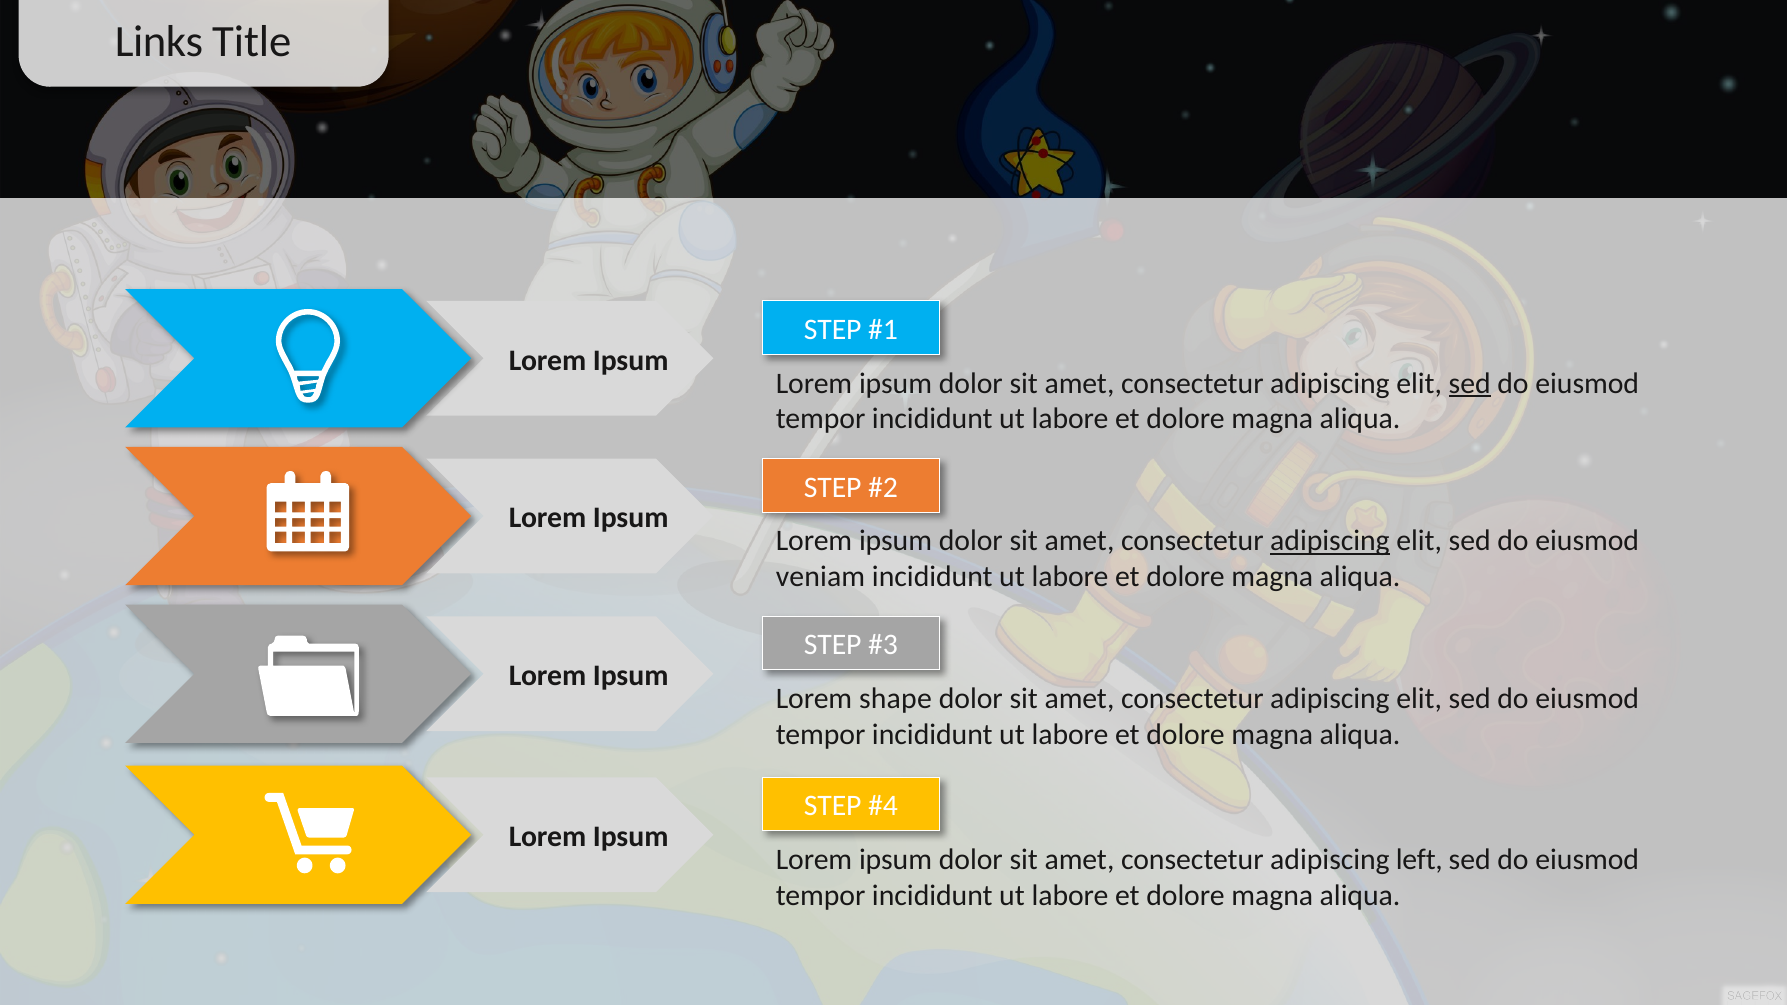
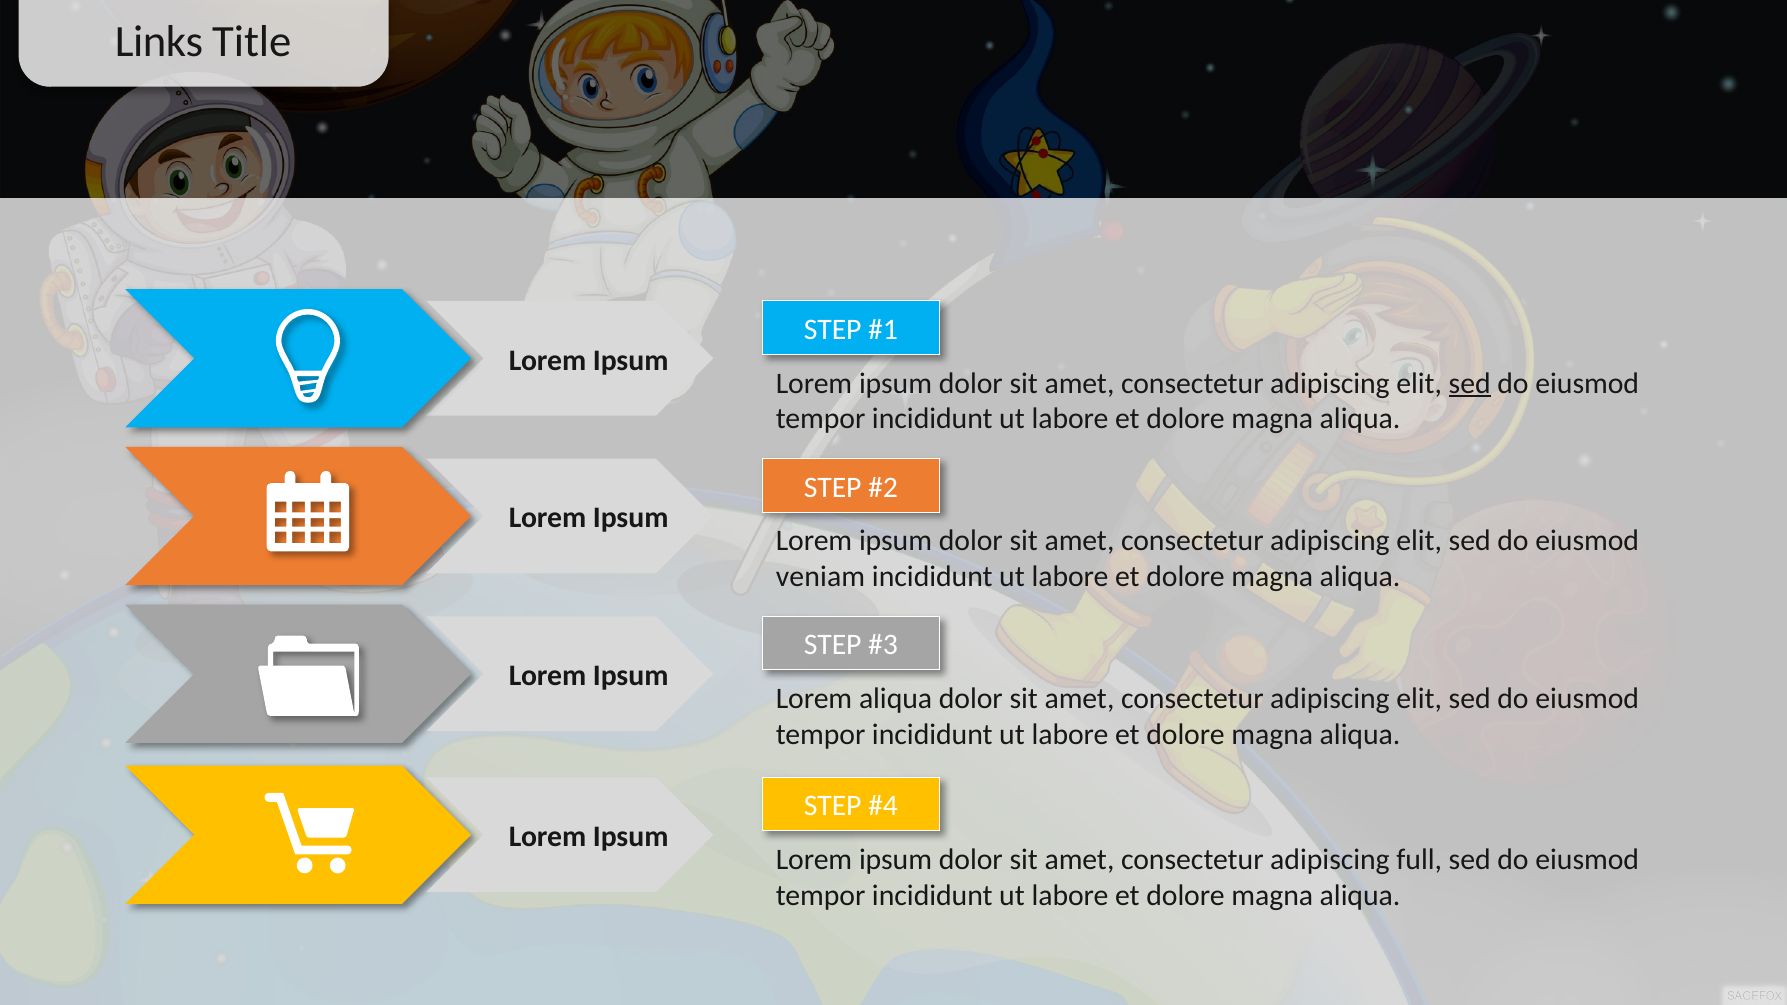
adipiscing underline: present -> none (1330, 541)
Lorem shape: shape -> aliqua (896, 699)
left: left -> full (1419, 860)
